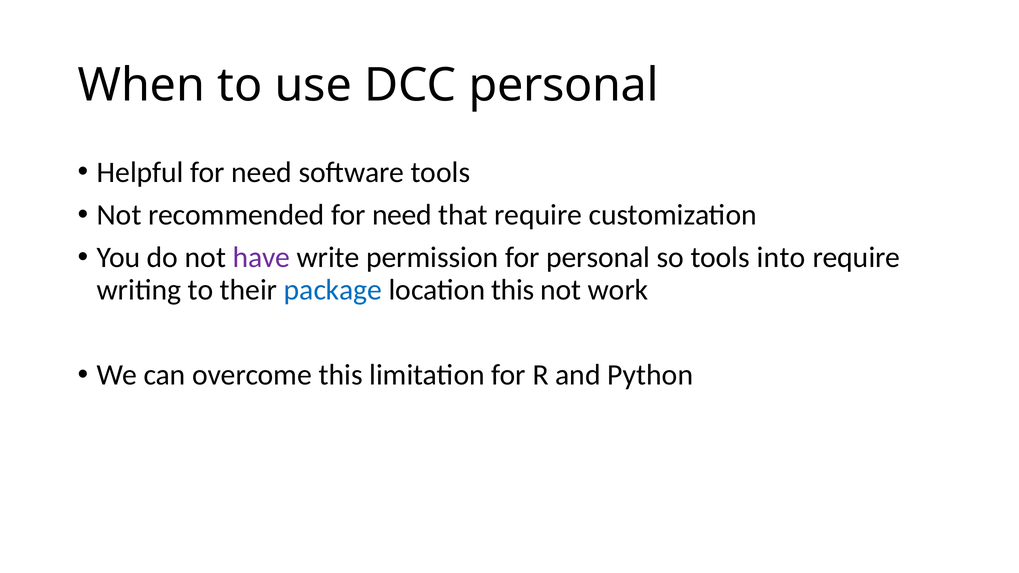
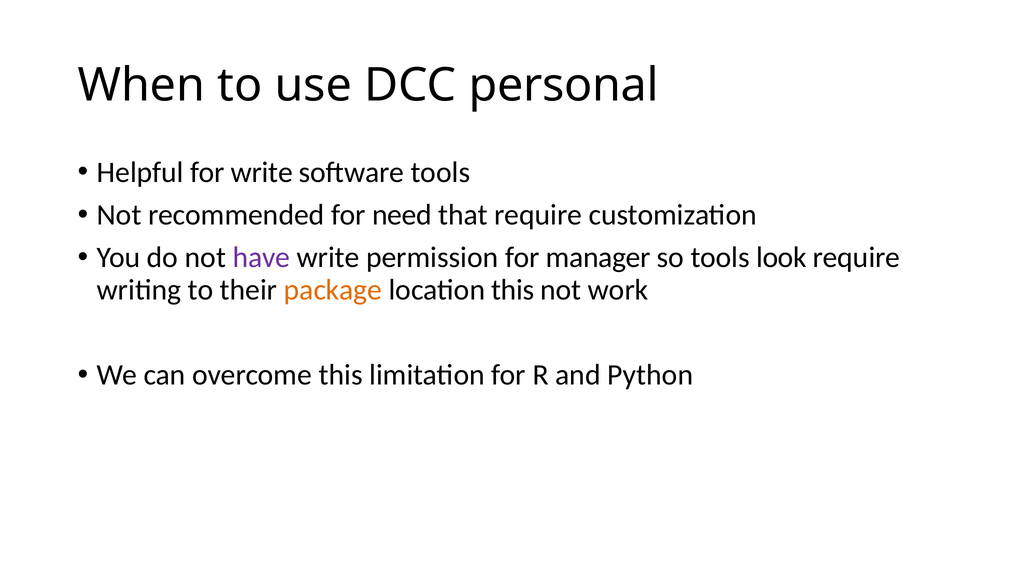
Helpful for need: need -> write (262, 172)
for personal: personal -> manager (598, 258)
into: into -> look (781, 258)
package colour: blue -> orange (333, 290)
